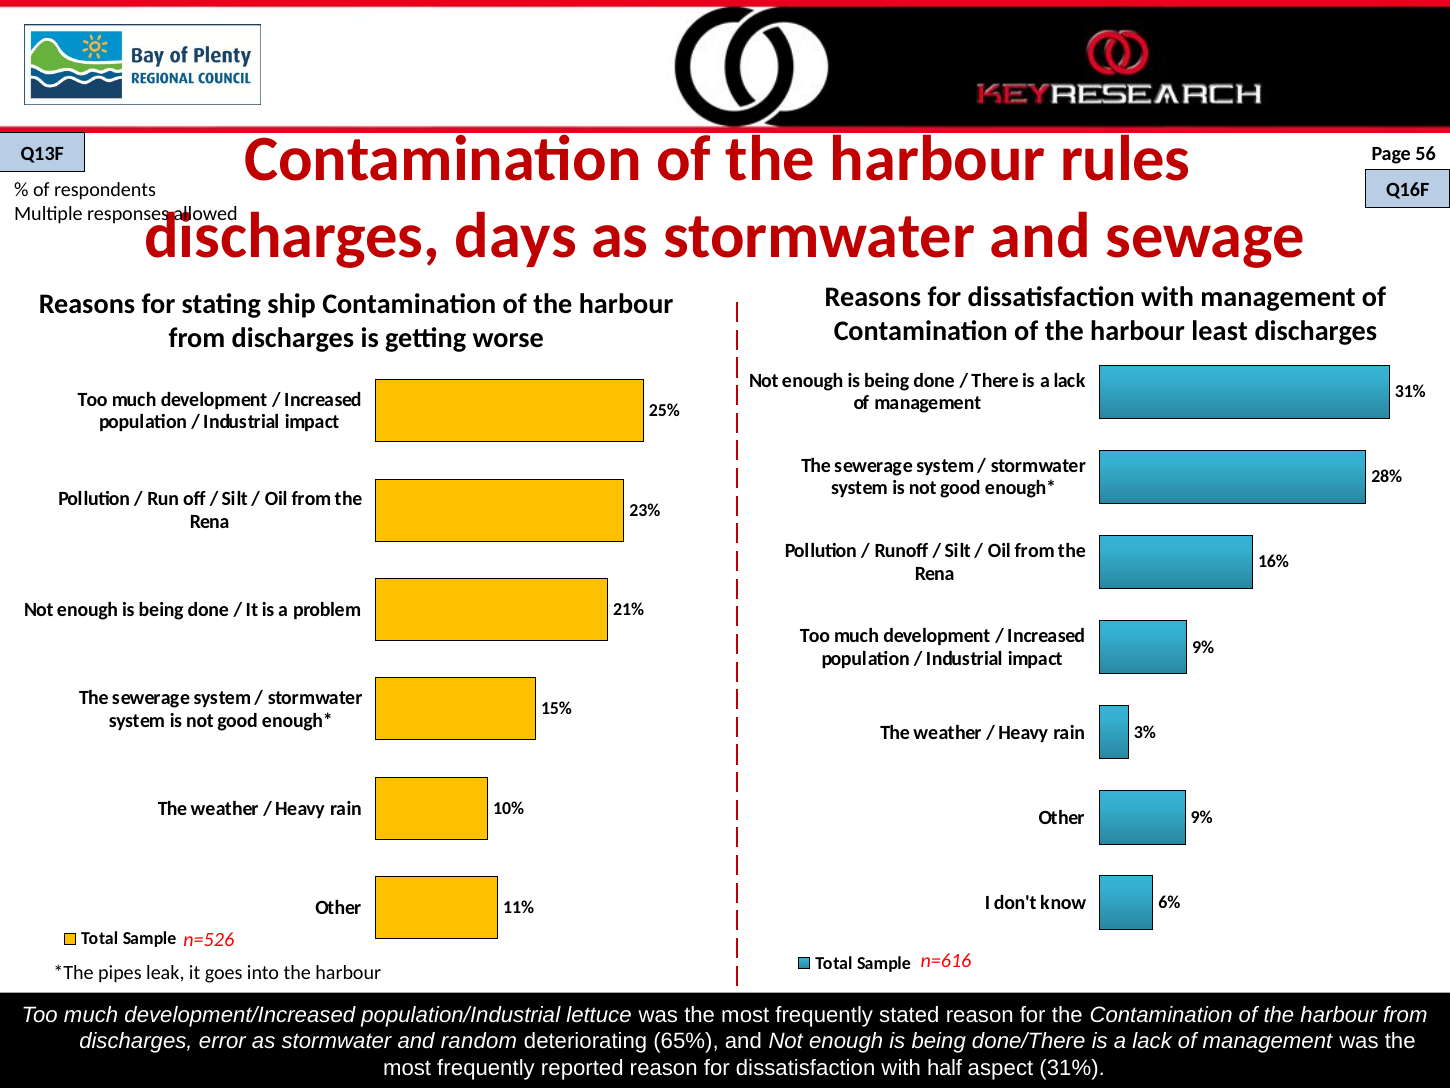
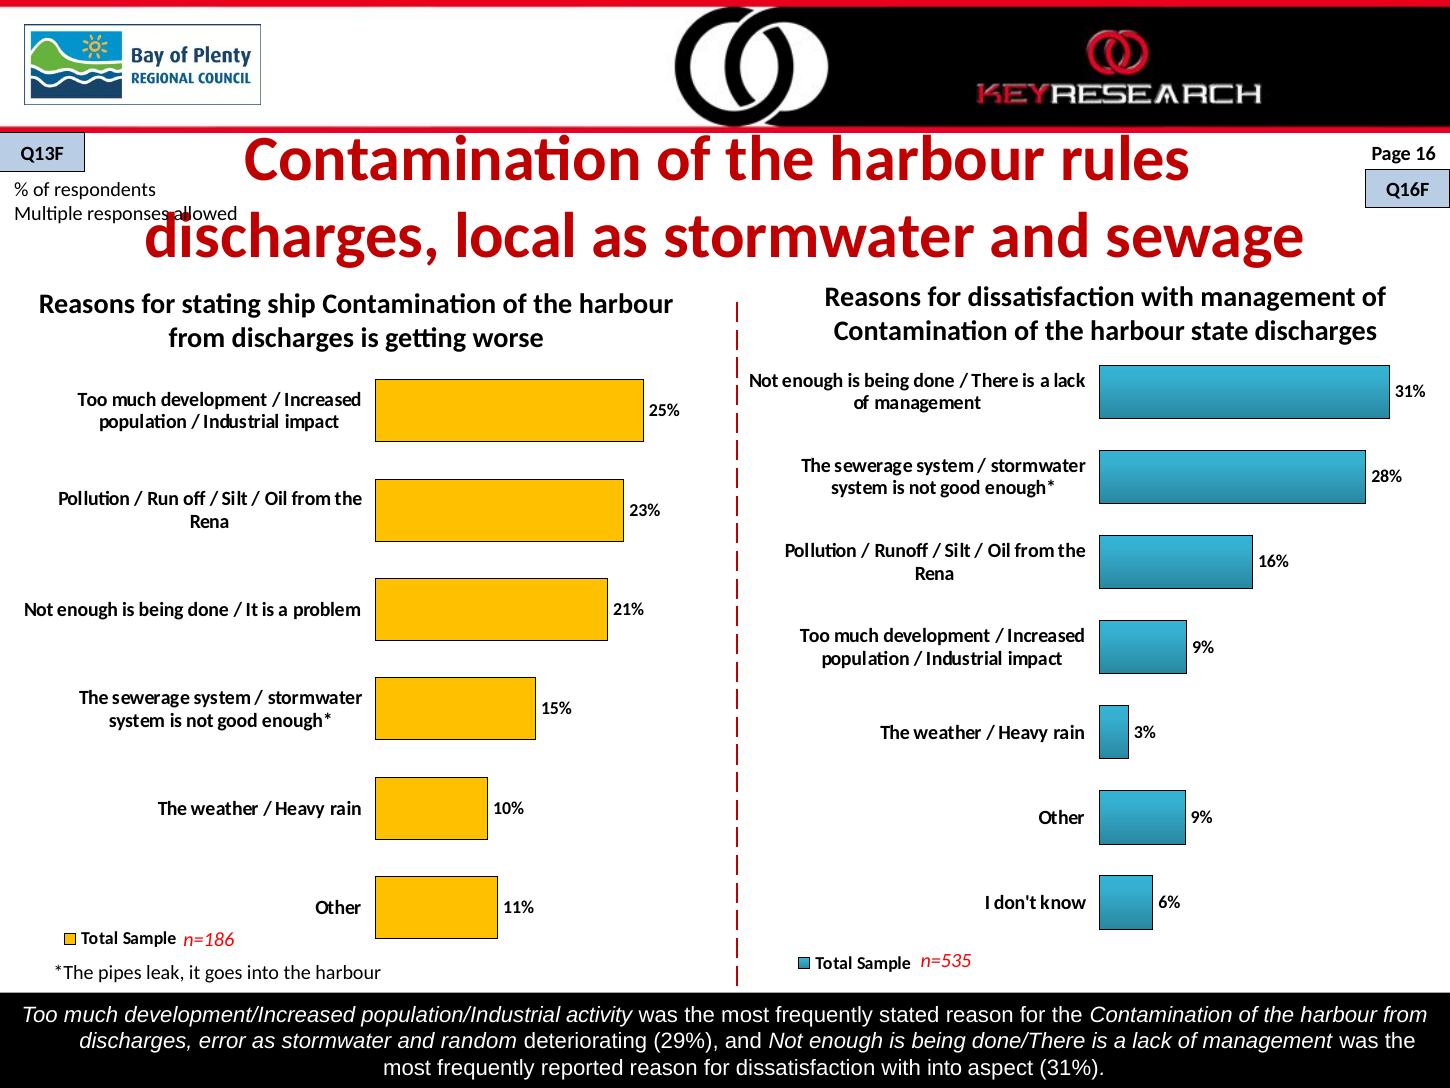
56: 56 -> 16 (1426, 153)
days: days -> local (516, 236)
least: least -> state (1220, 331)
n=526: n=526 -> n=186 (209, 939)
n=616: n=616 -> n=535 (946, 960)
lettuce: lettuce -> activity (599, 1014)
65%: 65% -> 29% (686, 1041)
half: half -> into (945, 1067)
